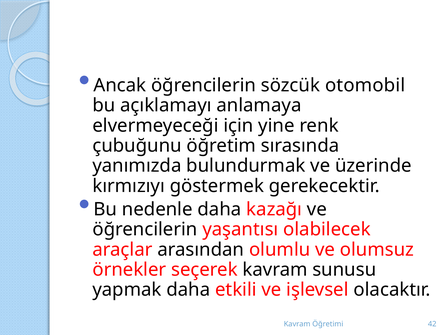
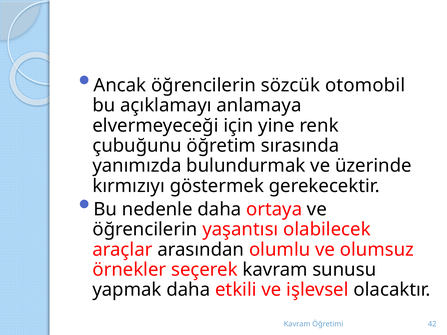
kazağı: kazağı -> ortaya (274, 209)
